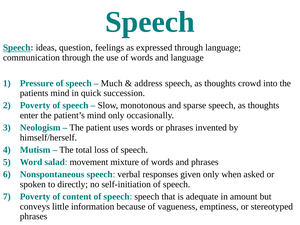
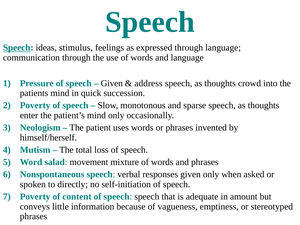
question: question -> stimulus (76, 48)
Much: Much -> Given (112, 83)
